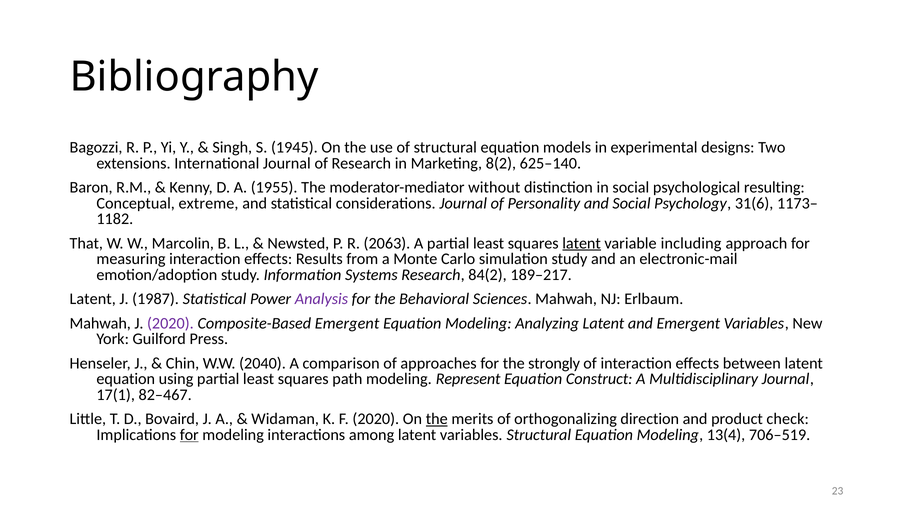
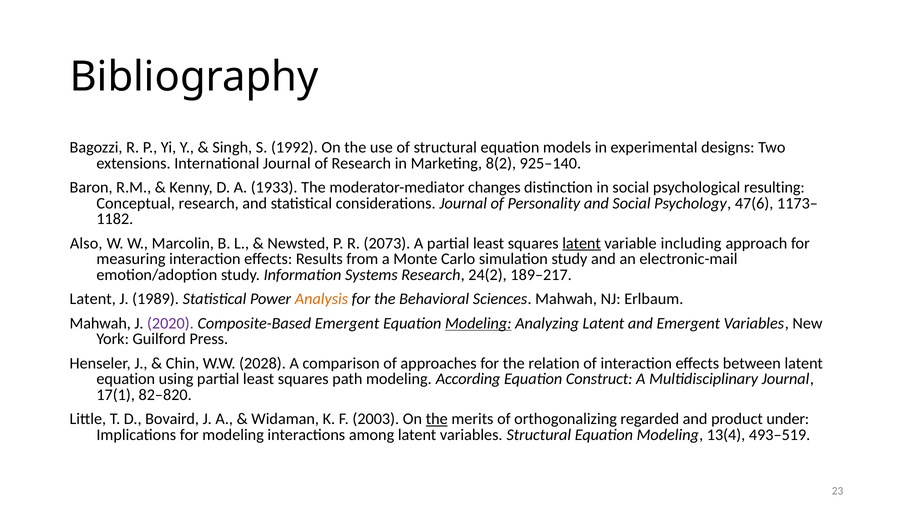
1945: 1945 -> 1992 (294, 147)
625–140: 625–140 -> 925–140 (550, 163)
1955: 1955 -> 1933 (274, 187)
without: without -> changes (494, 187)
Conceptual extreme: extreme -> research (209, 203)
31(6: 31(6 -> 47(6 (754, 203)
That: That -> Also (86, 243)
2063: 2063 -> 2073 (387, 243)
84(2: 84(2 -> 24(2 (488, 274)
1987: 1987 -> 1989 (156, 299)
Analysis colour: purple -> orange (321, 299)
Modeling underline: none -> present (478, 323)
2040: 2040 -> 2028 (262, 363)
strongly: strongly -> relation (554, 363)
Represent: Represent -> According (468, 379)
82–467: 82–467 -> 82–820 (165, 394)
F 2020: 2020 -> 2003 (376, 419)
direction: direction -> regarded (650, 419)
check: check -> under (788, 419)
for underline: present -> none (189, 434)
706–519: 706–519 -> 493–519 (780, 434)
